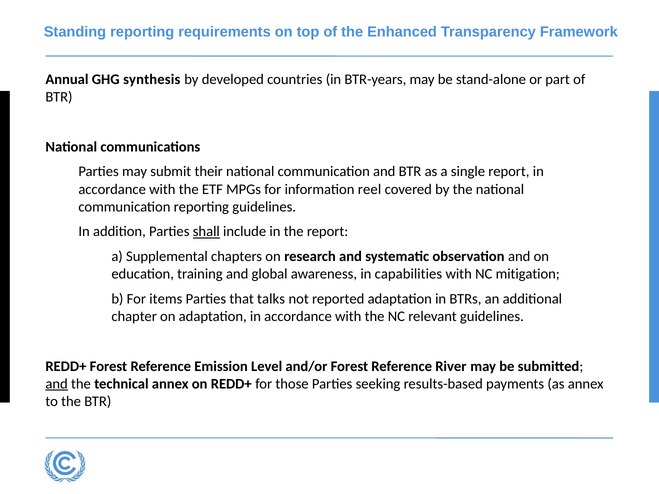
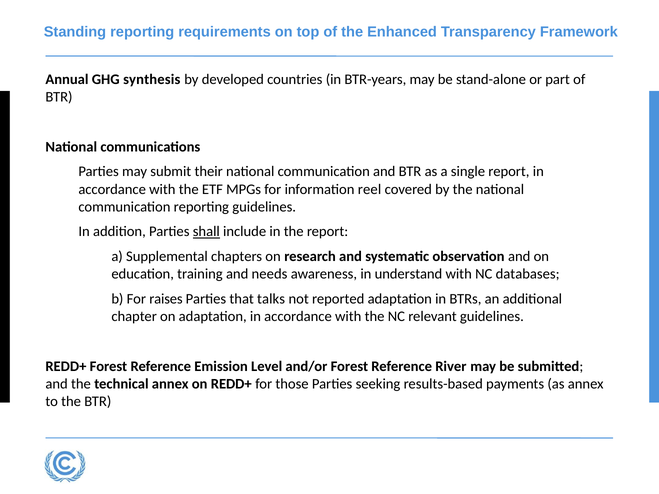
global: global -> needs (270, 274)
capabilities: capabilities -> understand (408, 274)
mitigation: mitigation -> databases (528, 274)
items: items -> raises (166, 299)
and underline: present -> none (57, 384)
